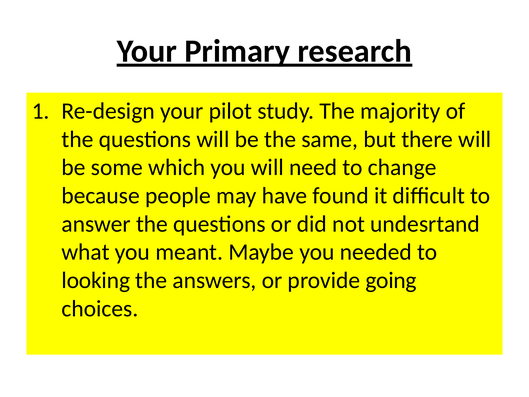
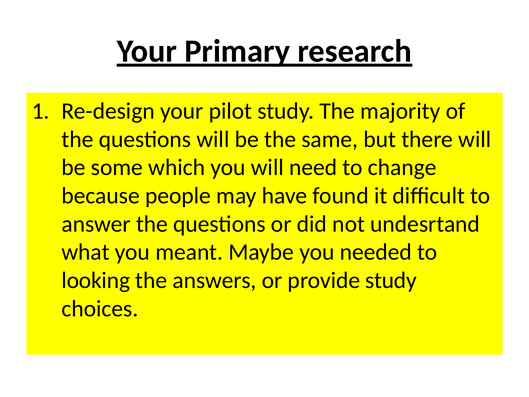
provide going: going -> study (391, 280)
